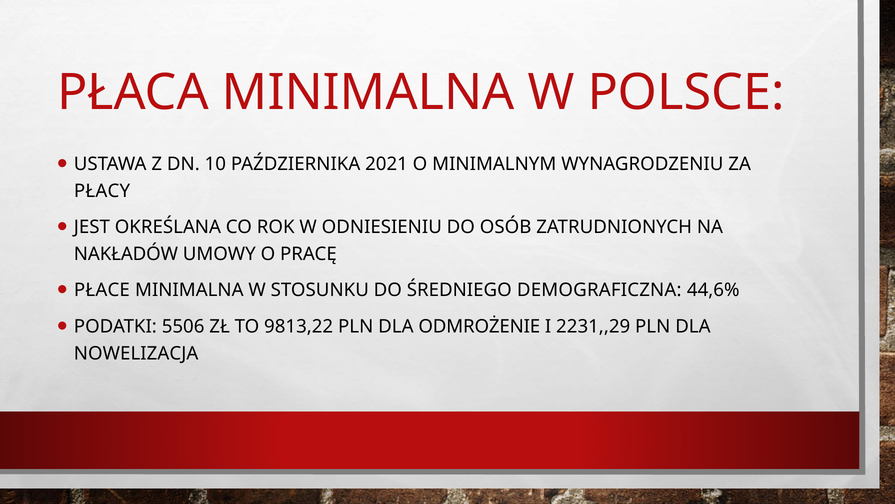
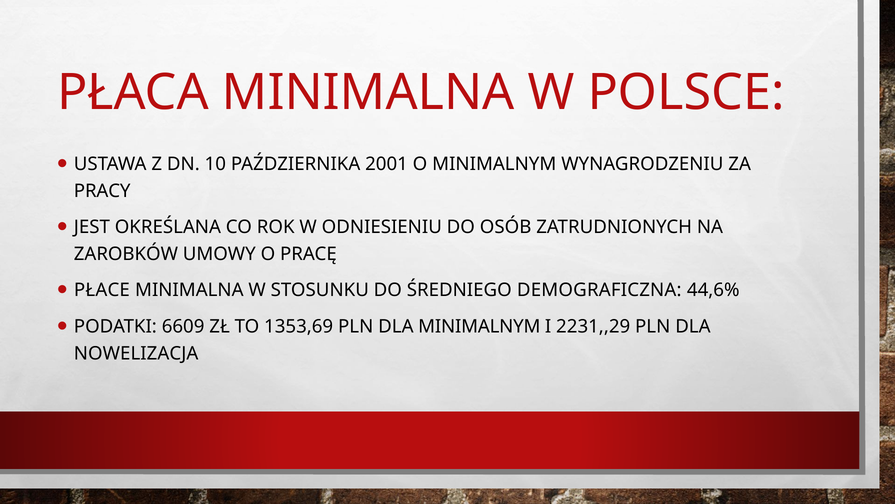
2021: 2021 -> 2001 (387, 164)
PŁACY: PŁACY -> PRACY (102, 191)
NAKŁADÓW: NAKŁADÓW -> ZAROBKÓW (126, 254)
5506: 5506 -> 6609 (183, 326)
9813,22: 9813,22 -> 1353,69 (299, 326)
DLA ODMROŻENIE: ODMROŻENIE -> MINIMALNYM (479, 326)
